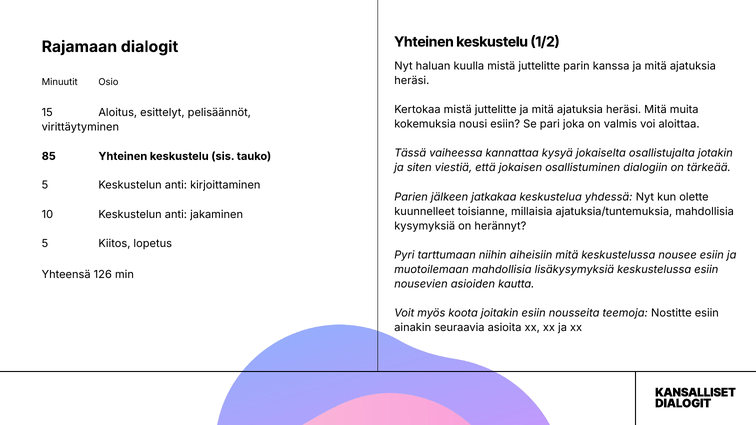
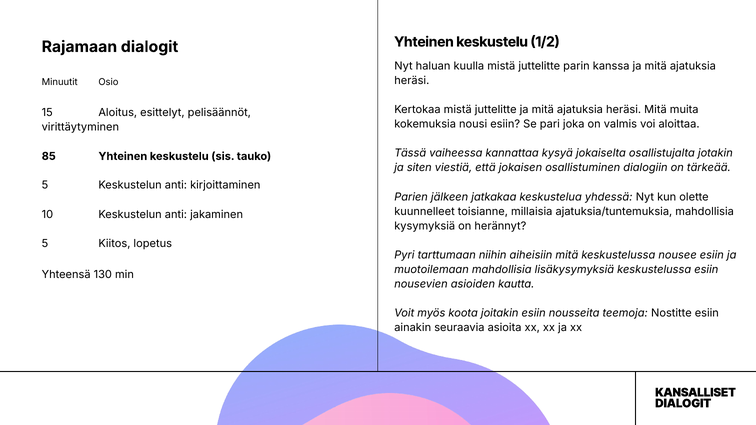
126: 126 -> 130 (103, 275)
